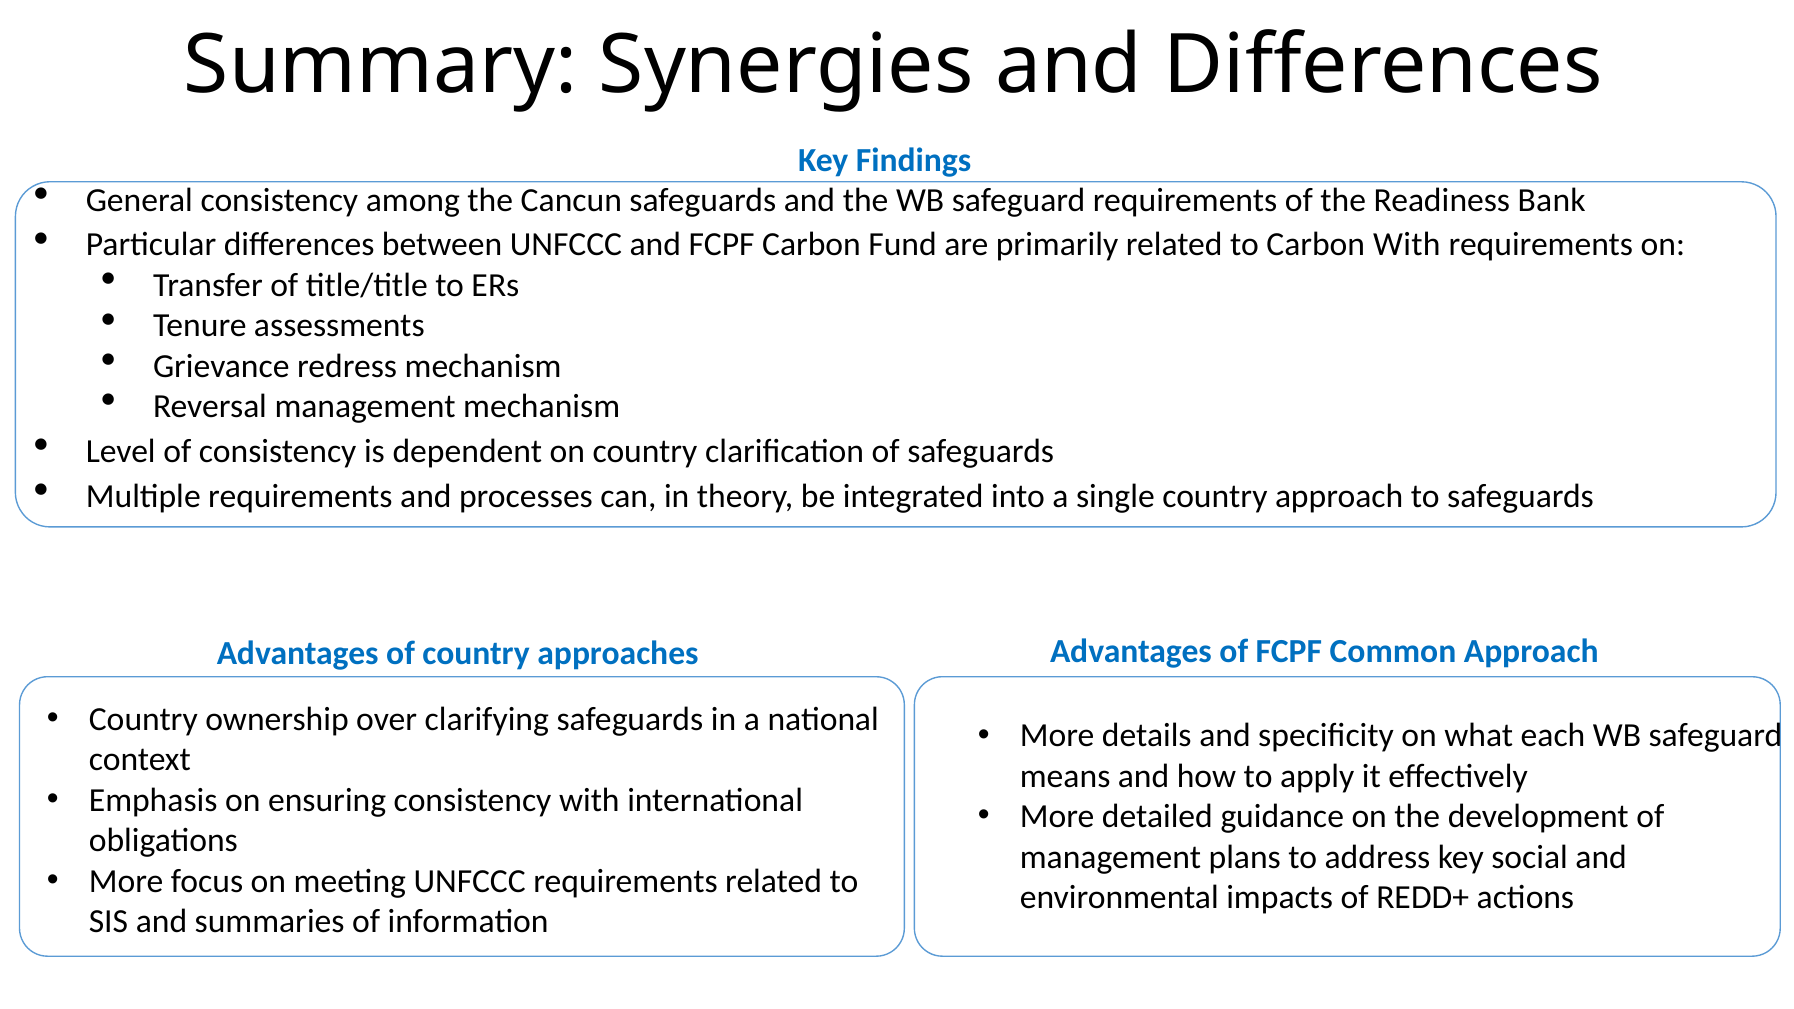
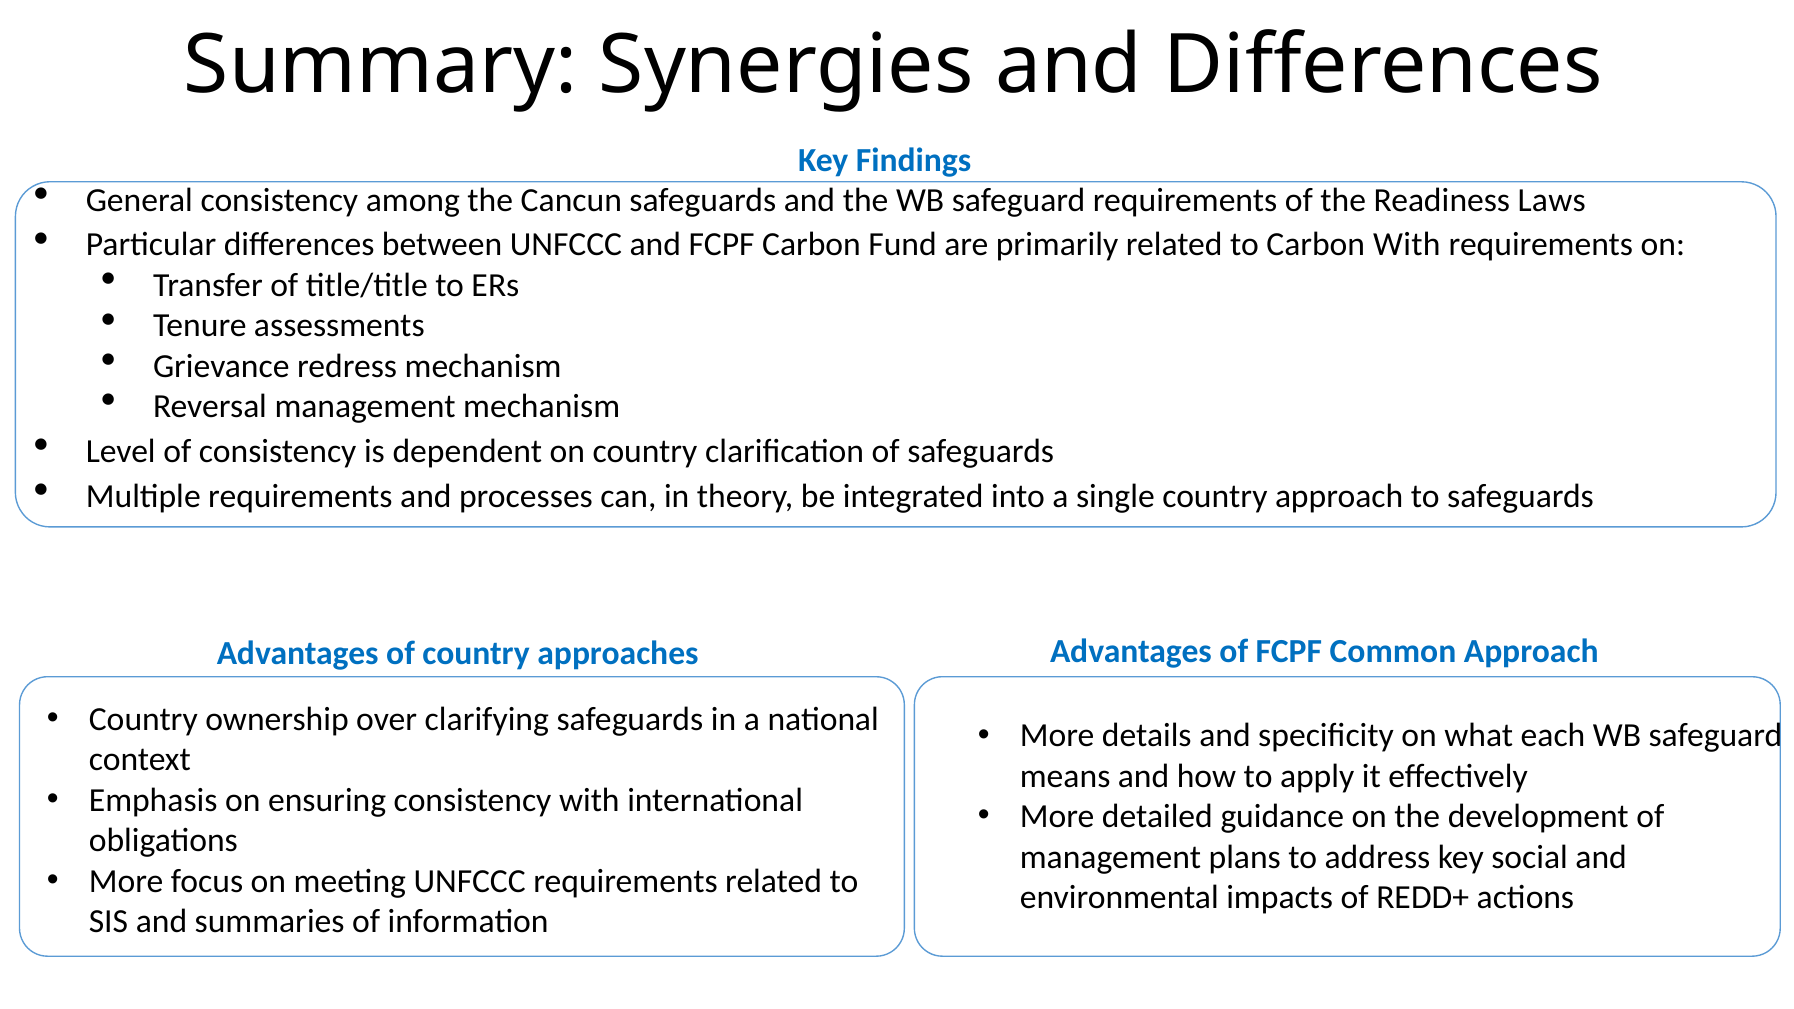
Bank: Bank -> Laws (1552, 200)
